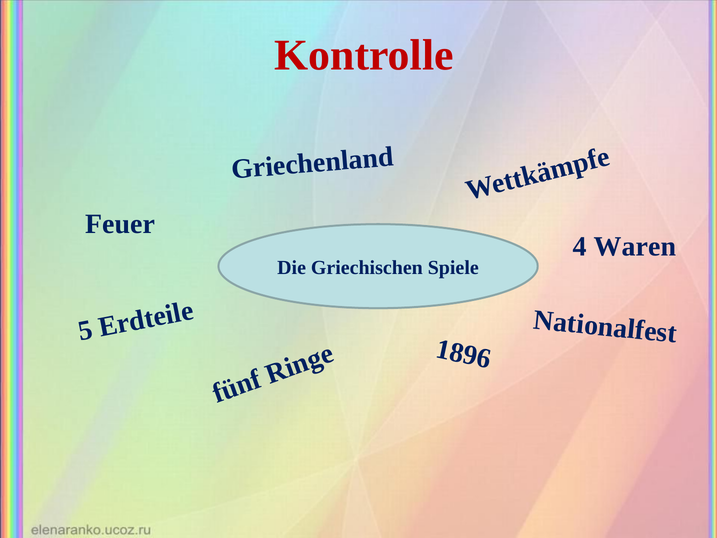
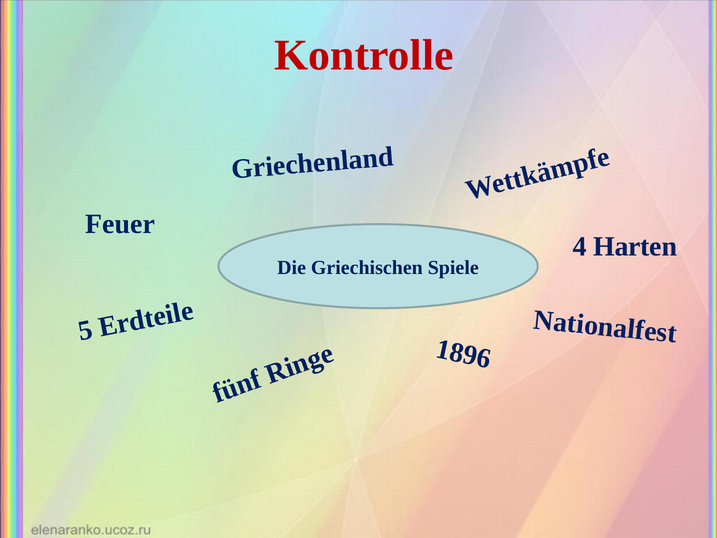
Waren: Waren -> Harten (635, 246)
